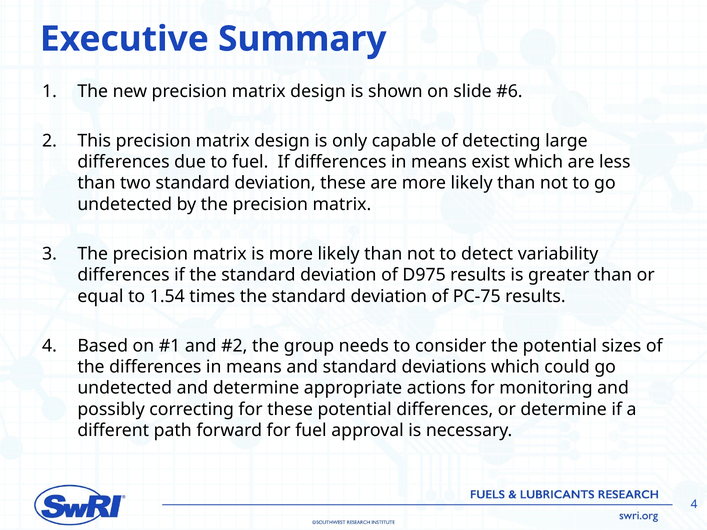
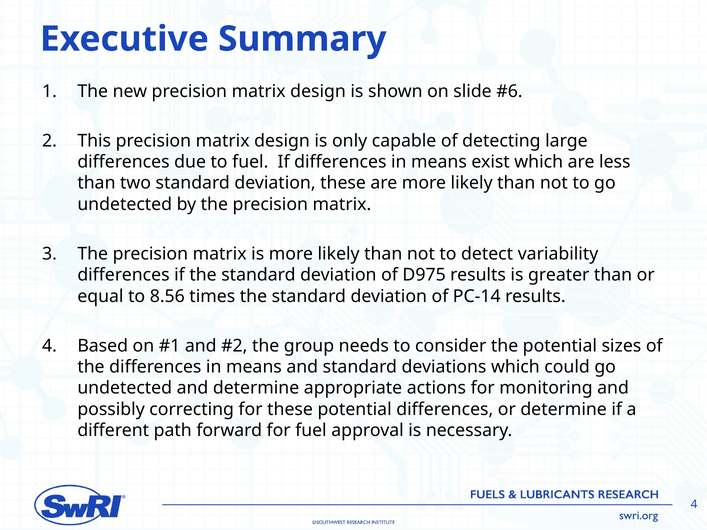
1.54: 1.54 -> 8.56 (167, 296)
PC-75: PC-75 -> PC-14 (477, 296)
